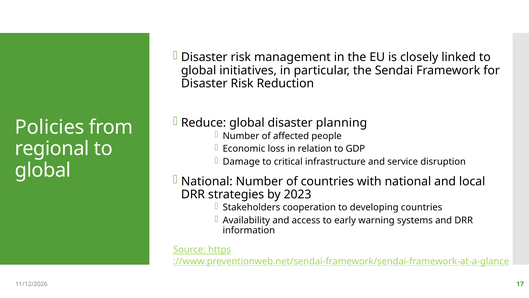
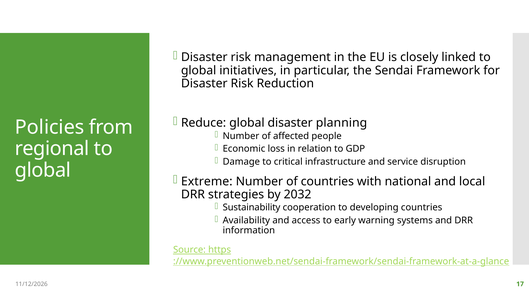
National: National -> Extreme (207, 181)
2023: 2023 -> 2032 (298, 194)
Stakeholders: Stakeholders -> Sustainability (252, 207)
